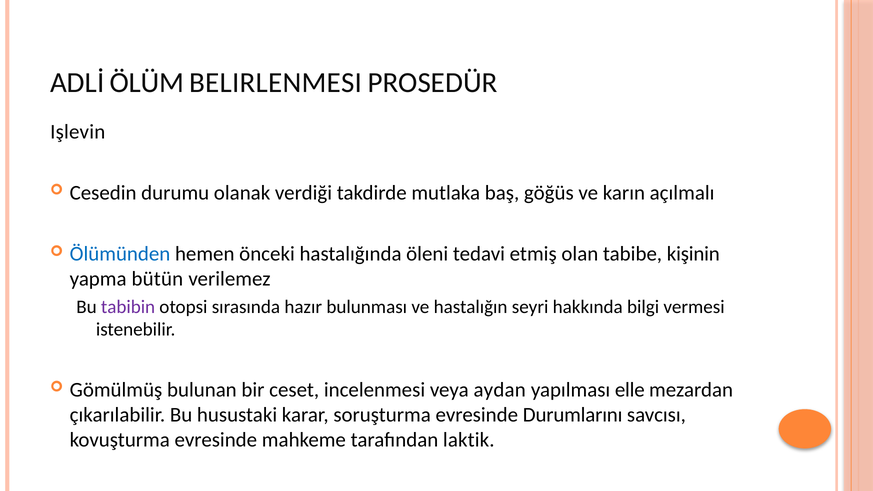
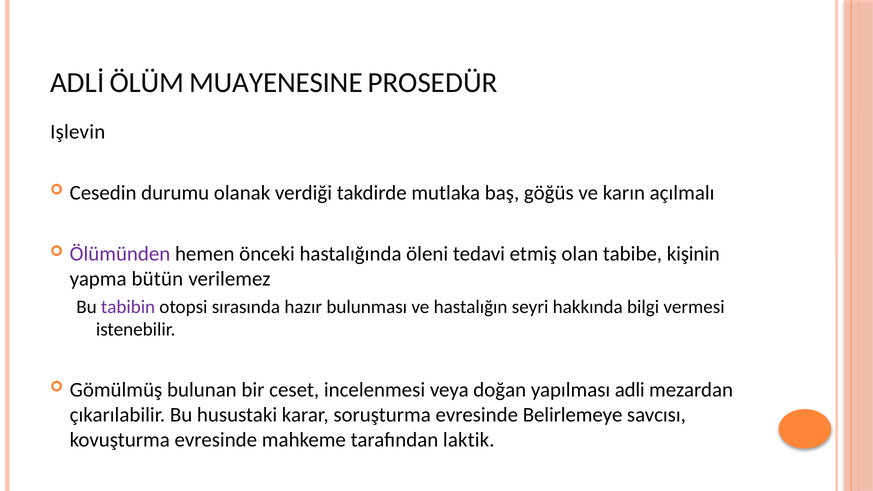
BELIRLENMESI: BELIRLENMESI -> MUAYENESINE (276, 83)
Ölümünden colour: blue -> purple (120, 254)
aydan: aydan -> doğan (500, 390)
elle: elle -> adli (630, 390)
Durumlarını: Durumlarını -> Belirlemeye (573, 415)
